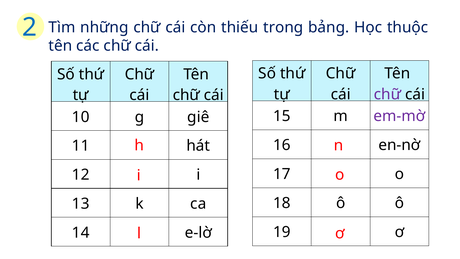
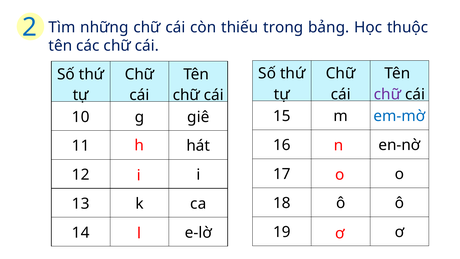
em-mờ colour: purple -> blue (399, 116)
